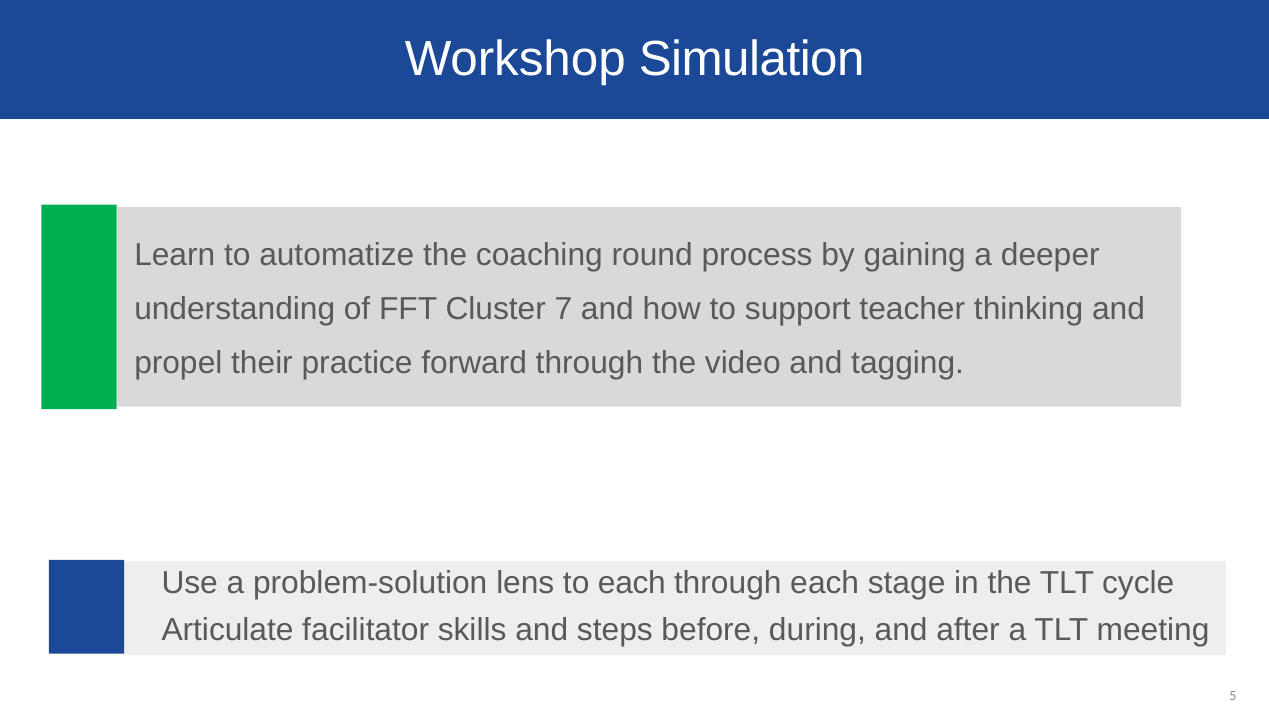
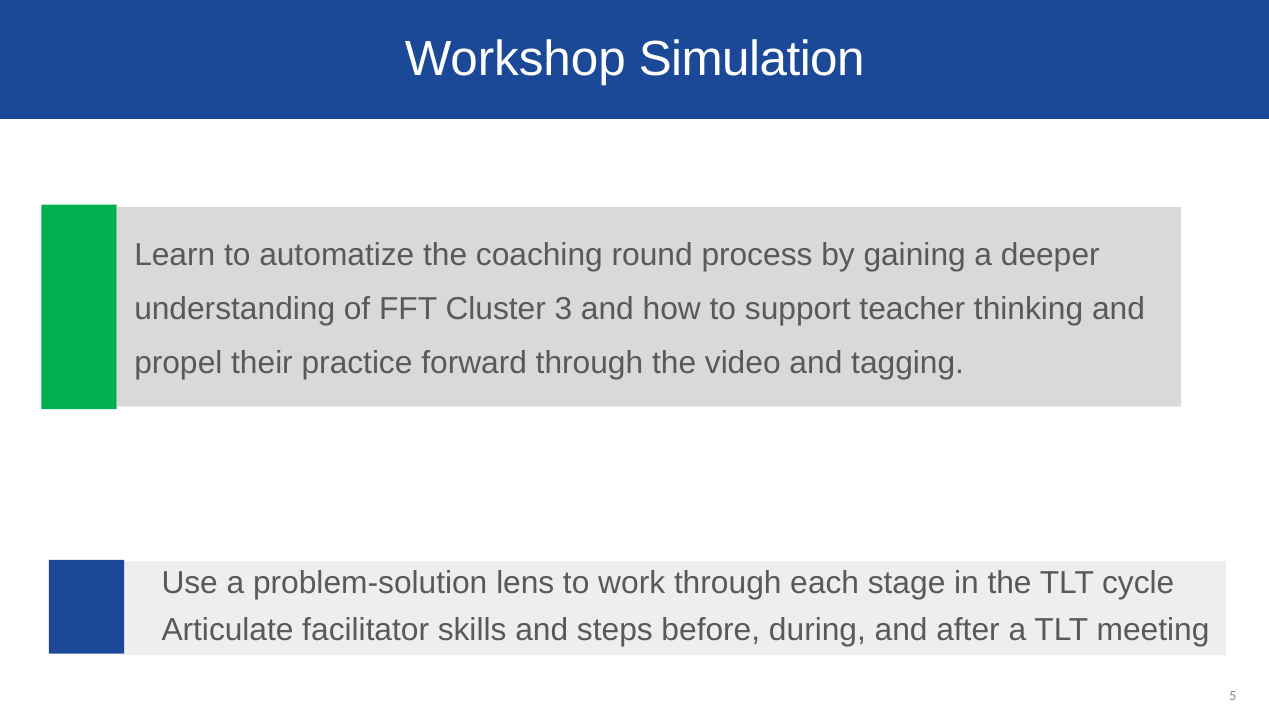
7: 7 -> 3 (563, 309)
to each: each -> work (632, 583)
